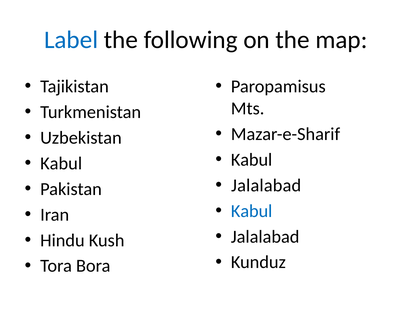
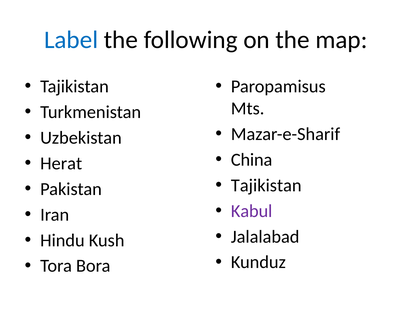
Kabul: Kabul -> China (252, 160)
Kabul: Kabul -> Herat (61, 163)
Jalalabad: Jalalabad -> Tajikistan (266, 185)
Kabul colour: blue -> purple (252, 211)
